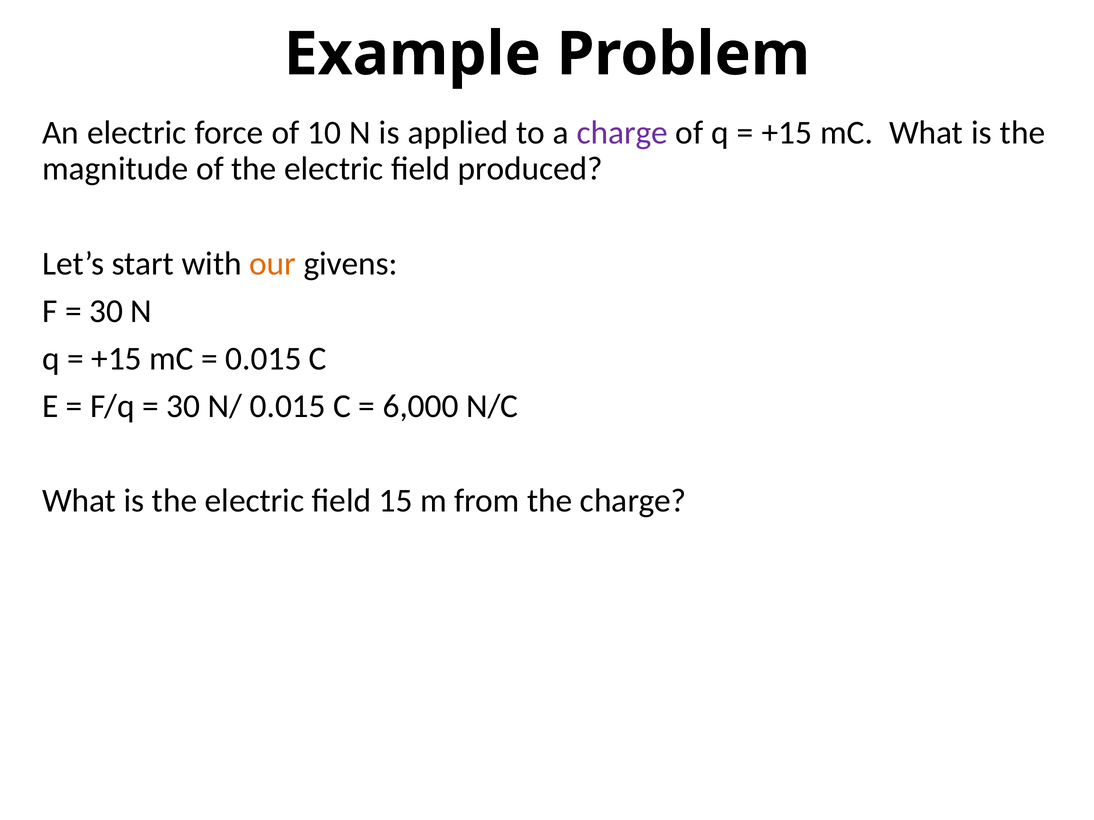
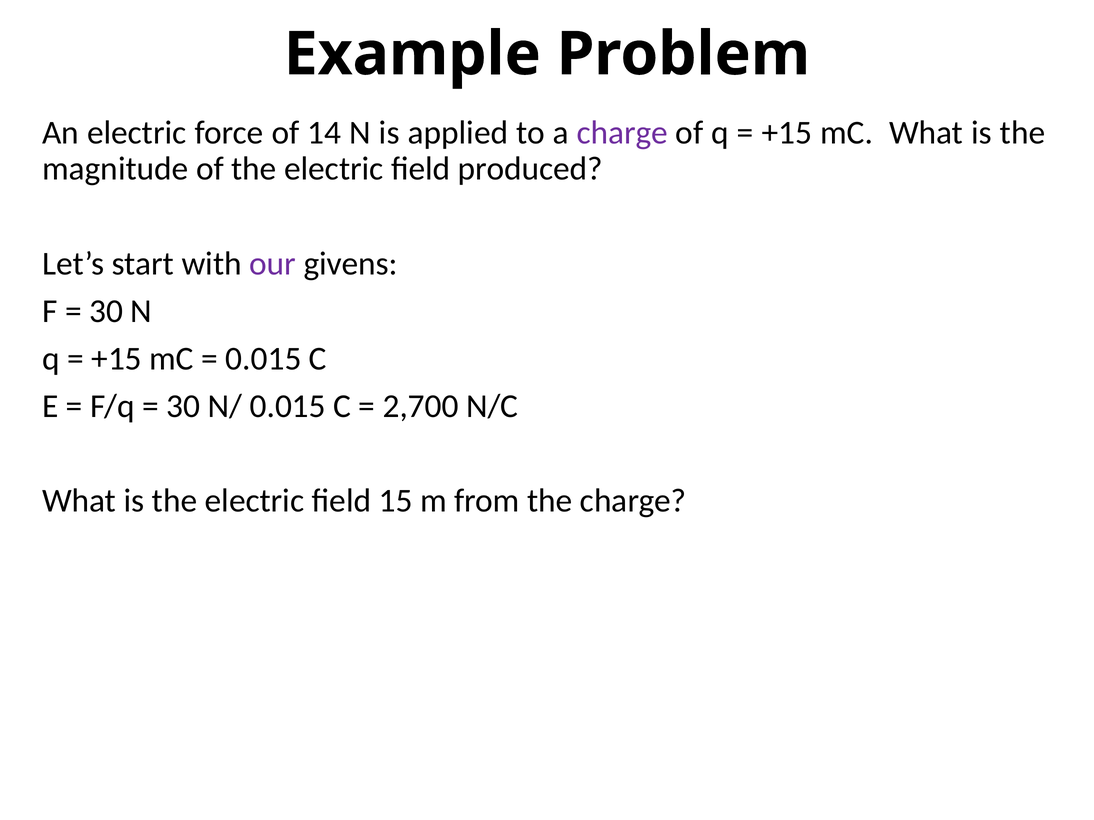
10: 10 -> 14 (324, 133)
our colour: orange -> purple (273, 264)
6,000: 6,000 -> 2,700 (421, 406)
